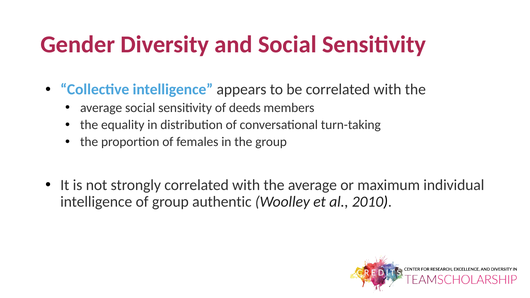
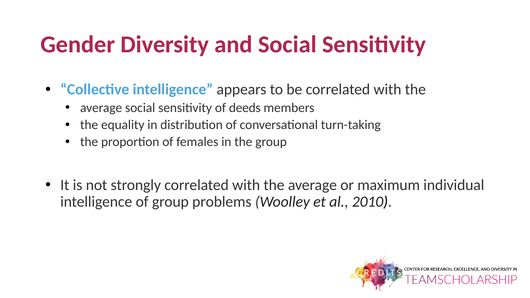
authentic: authentic -> problems (222, 202)
